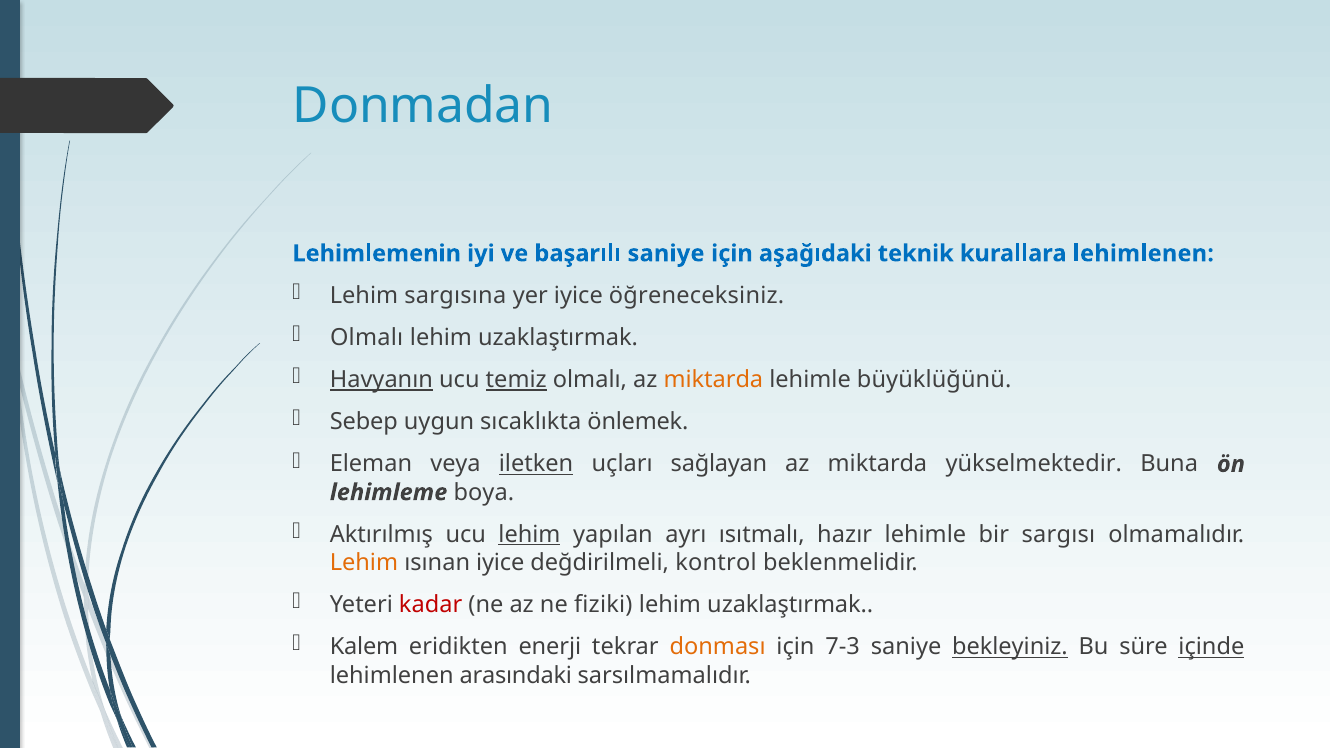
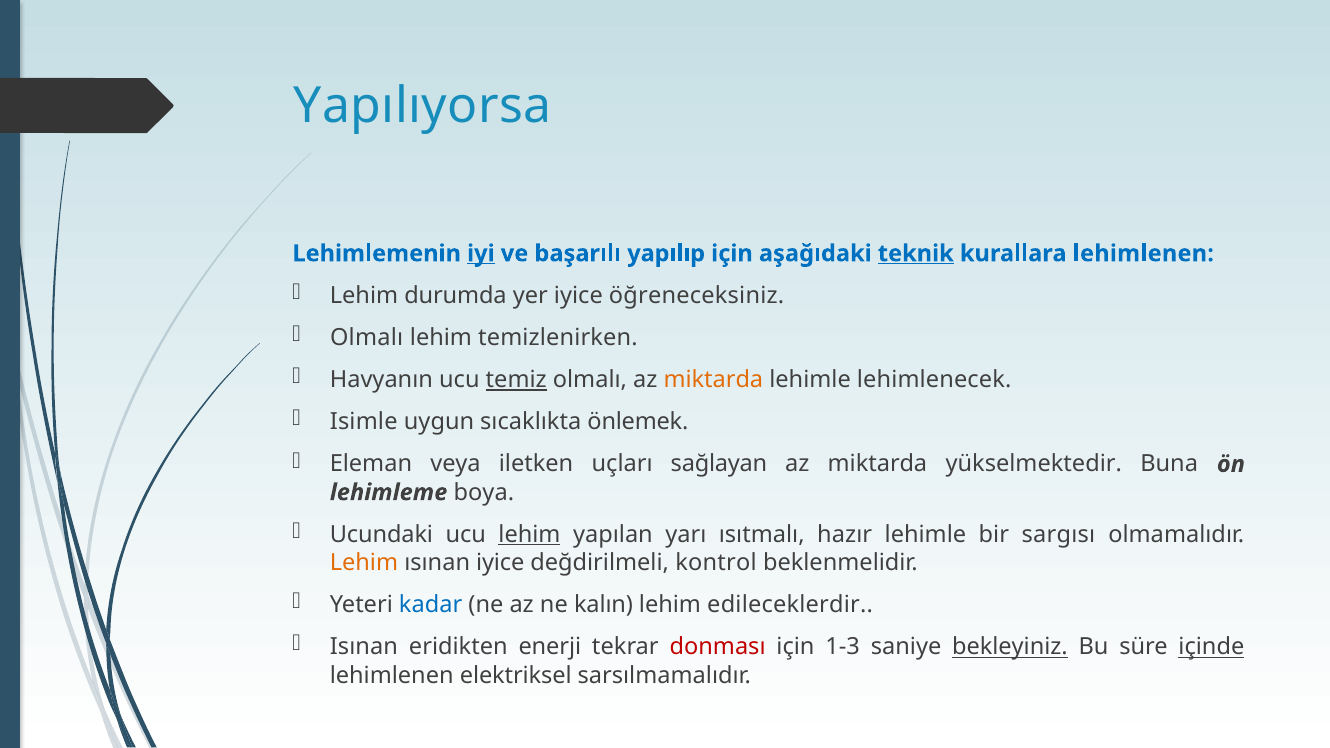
Donmadan: Donmadan -> Yapılıyorsa (423, 107)
iyi underline: none -> present (481, 254)
başarılı saniye: saniye -> yapılıp (666, 254)
teknik underline: none -> present (916, 254)
sargısına: sargısına -> durumda (455, 296)
uzaklaştırmak: uzaklaştırmak -> temizlenirken (558, 338)
Havyanın underline: present -> none (381, 380)
büyüklüğünü: büyüklüğünü -> lehimlenecek (934, 380)
Sebep: Sebep -> Isimle (364, 422)
iletken underline: present -> none (536, 464)
Aktırılmış: Aktırılmış -> Ucundaki (381, 535)
ayrı: ayrı -> yarı (686, 535)
kadar colour: red -> blue (431, 605)
fiziki: fiziki -> kalın (603, 605)
uzaklaştırmak: uzaklaştırmak -> edileceklerdir (790, 605)
Kalem: Kalem -> Isınan (364, 647)
donması colour: orange -> red (718, 647)
7-3: 7-3 -> 1-3 (843, 647)
arasındaki: arasındaki -> elektriksel (516, 675)
